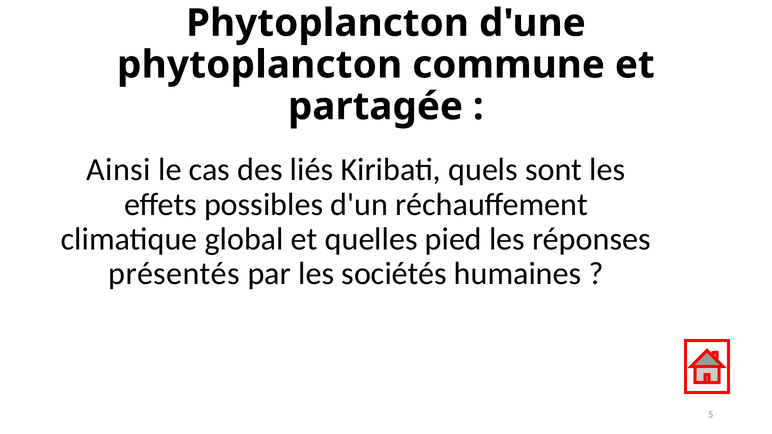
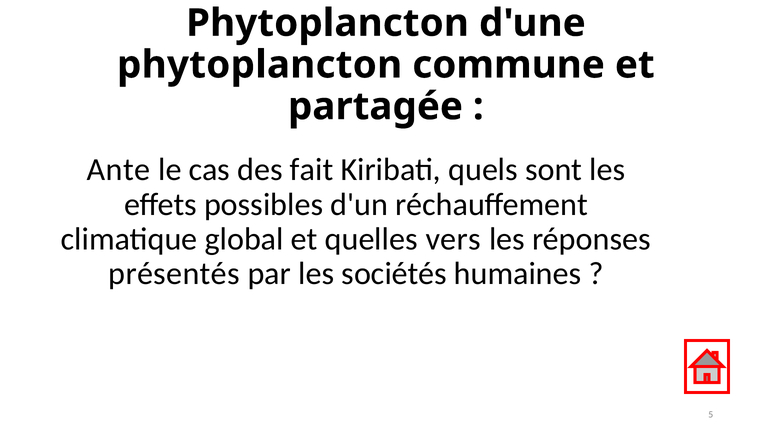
Ainsi: Ainsi -> Ante (119, 170)
liés: liés -> fait (312, 170)
pied: pied -> vers (453, 239)
